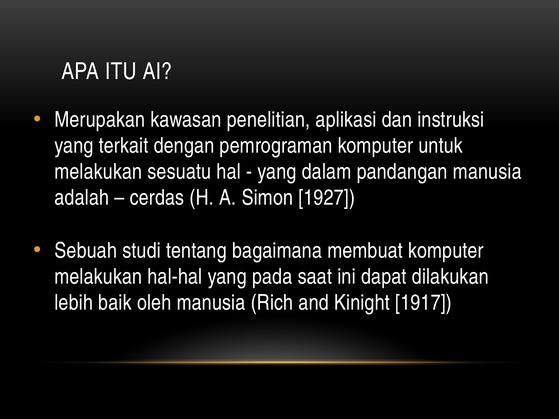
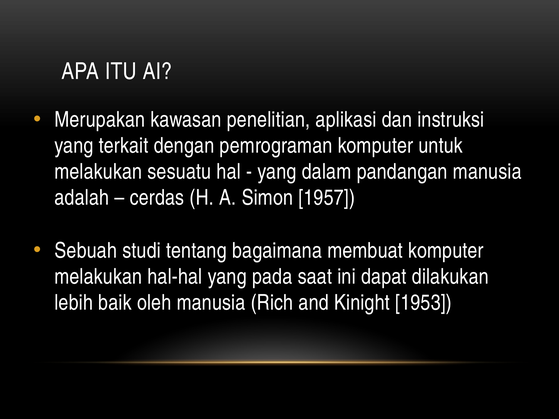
1927: 1927 -> 1957 (327, 198)
1917: 1917 -> 1953 (424, 303)
